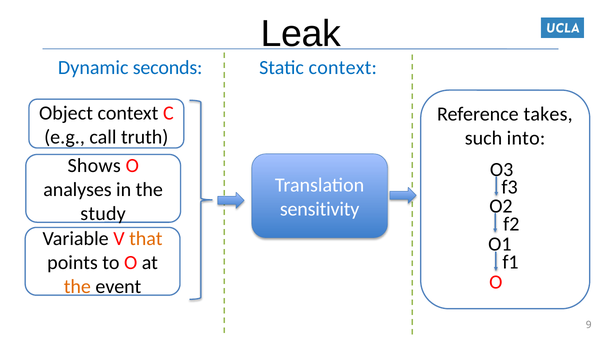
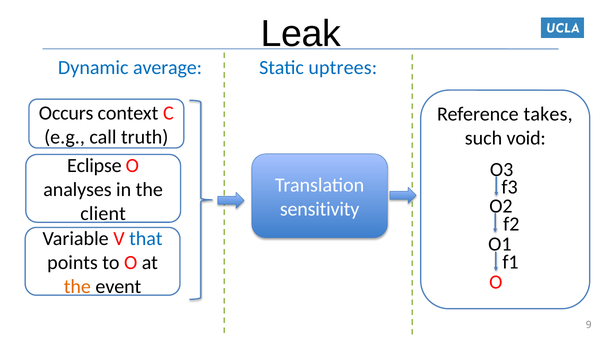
seconds: seconds -> average (168, 68)
Static context: context -> uptrees (343, 68)
Object: Object -> Occurs (66, 113)
into: into -> void (526, 138)
Shows: Shows -> Eclipse (94, 166)
study: study -> client (103, 214)
that colour: orange -> blue (146, 239)
